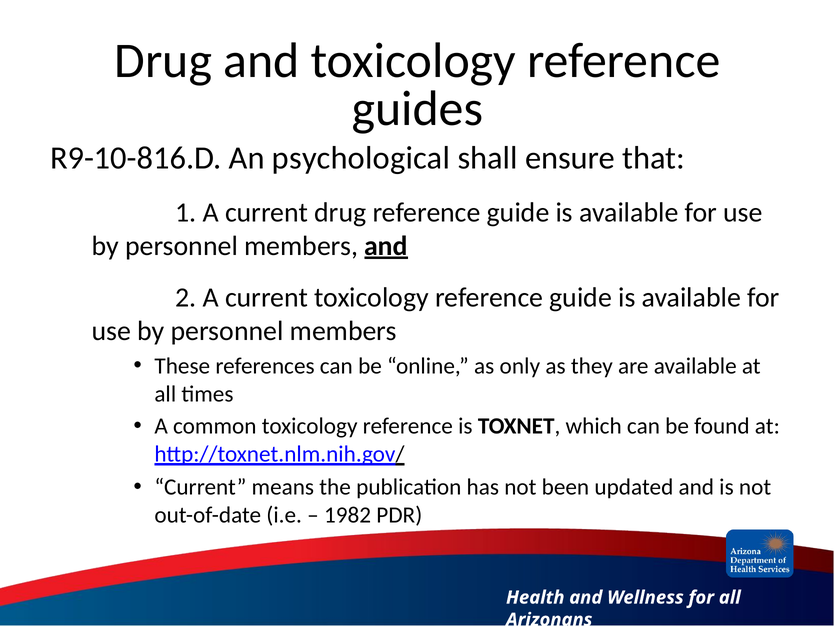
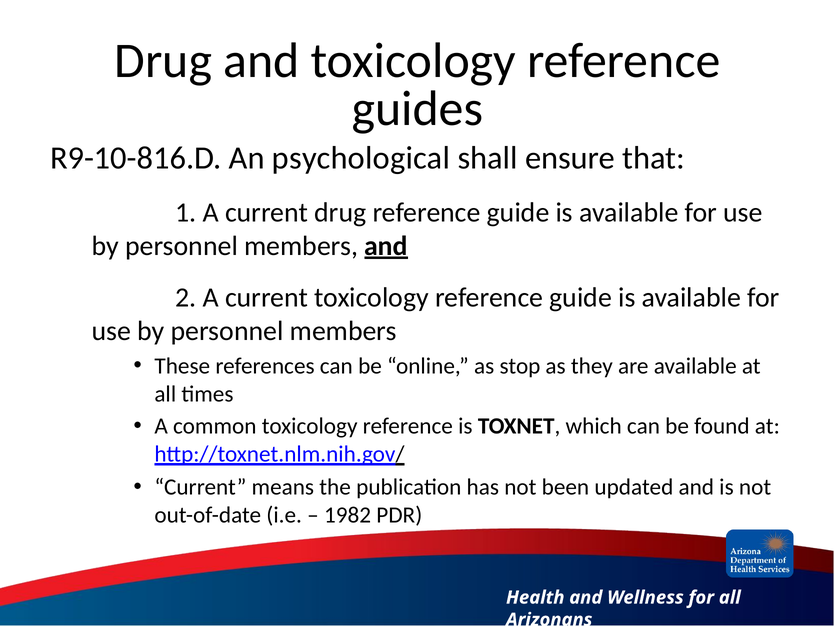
only: only -> stop (520, 366)
